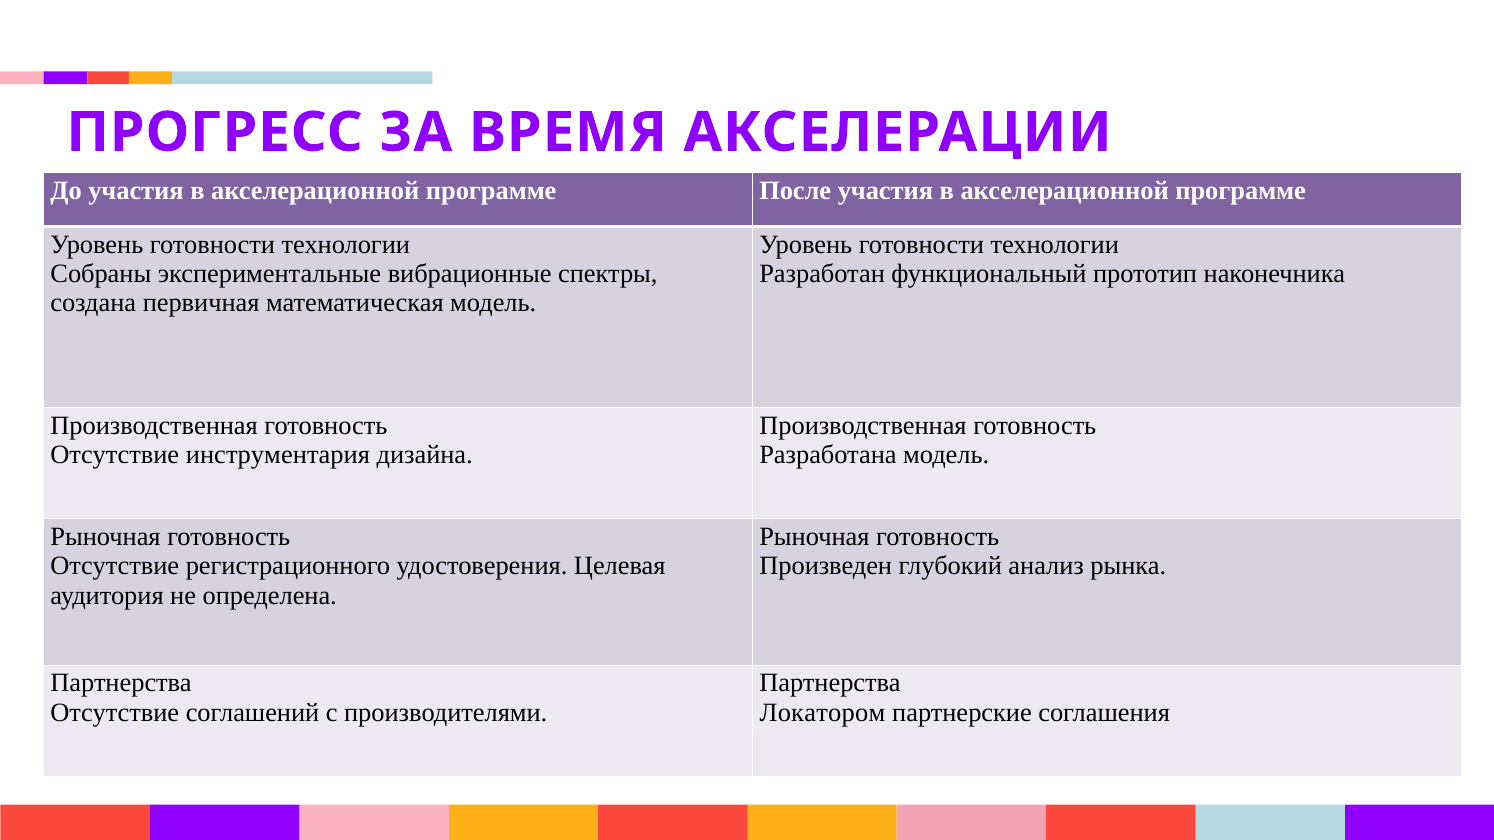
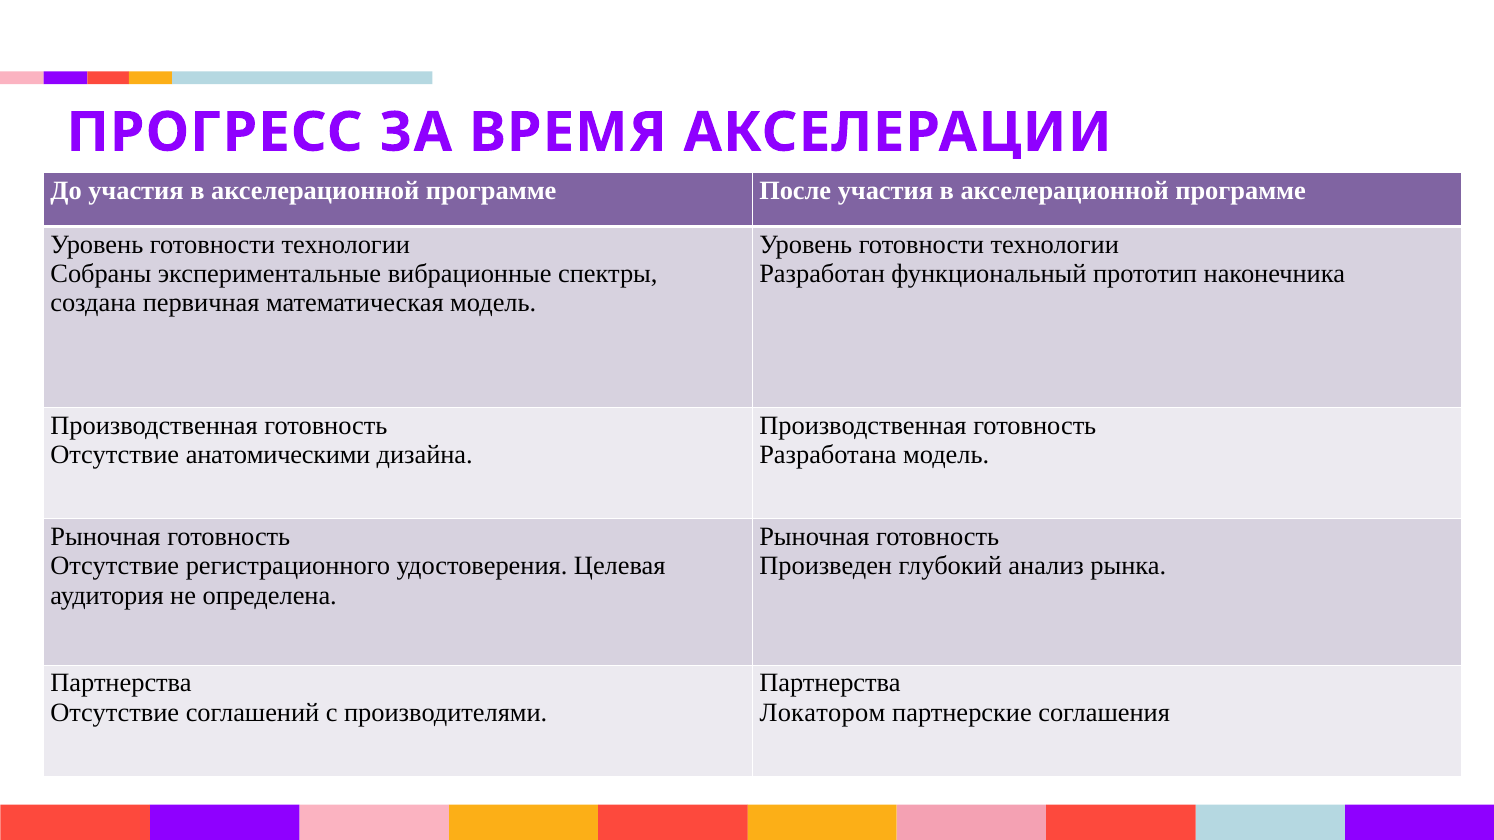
инструментария: инструментария -> анатомическими (278, 455)
